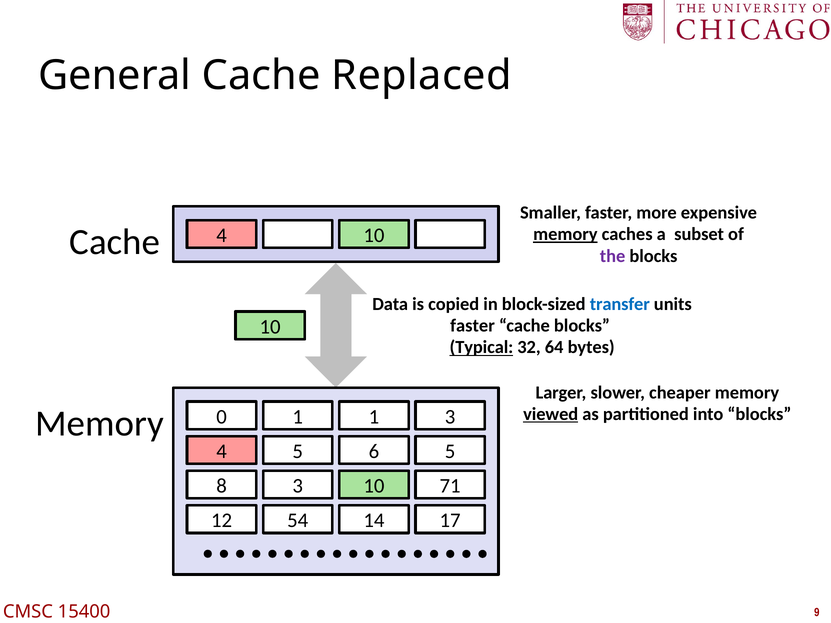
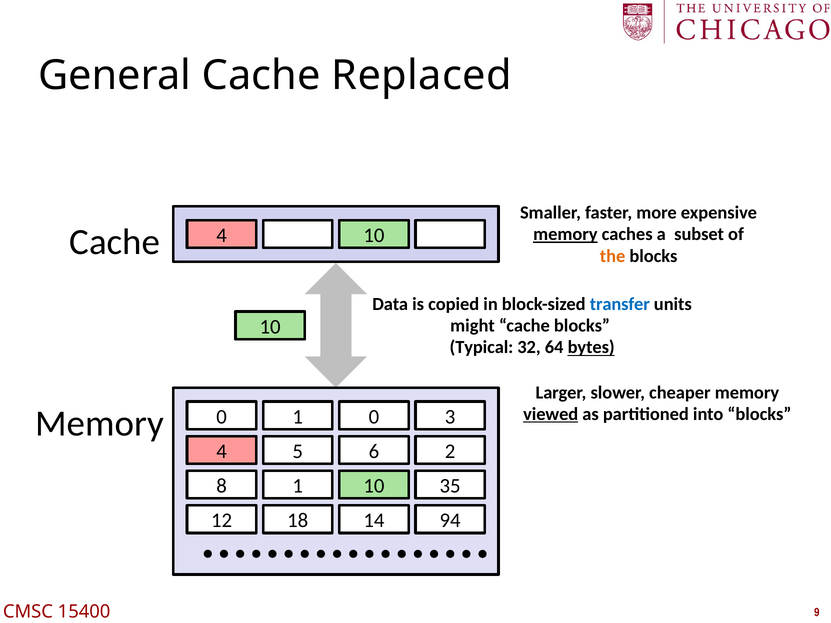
the colour: purple -> orange (613, 256)
faster: faster -> might (473, 326)
Typical underline: present -> none (481, 348)
bytes underline: none -> present (591, 348)
1 1: 1 -> 0 (374, 417)
6 5: 5 -> 2 (450, 452)
8 3: 3 -> 1 (298, 486)
71: 71 -> 35 (450, 486)
54: 54 -> 18 (298, 521)
17: 17 -> 94 (450, 521)
